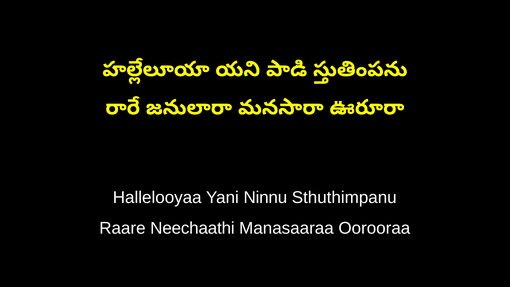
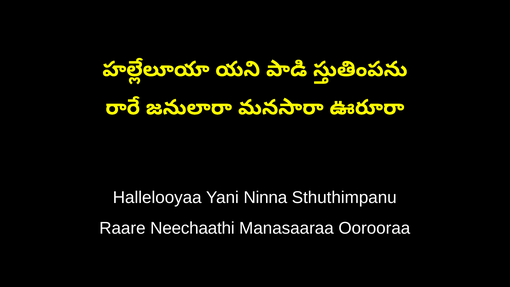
Ninnu: Ninnu -> Ninna (265, 198)
